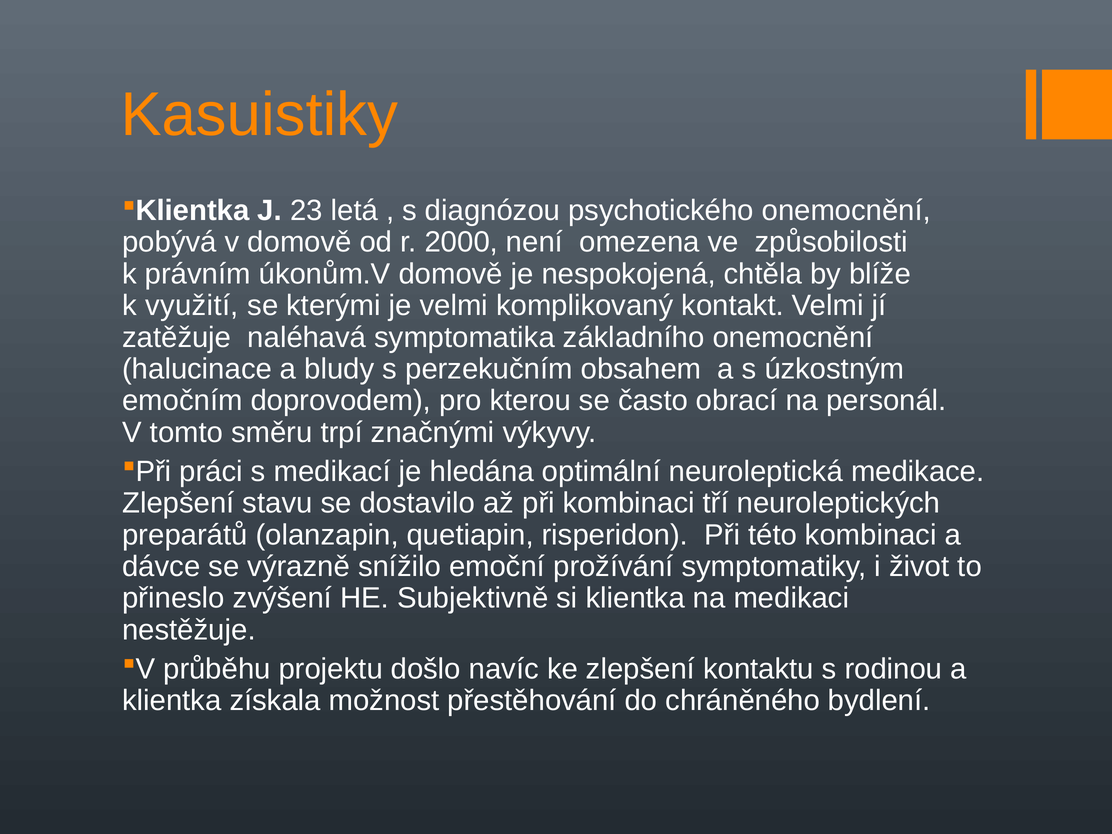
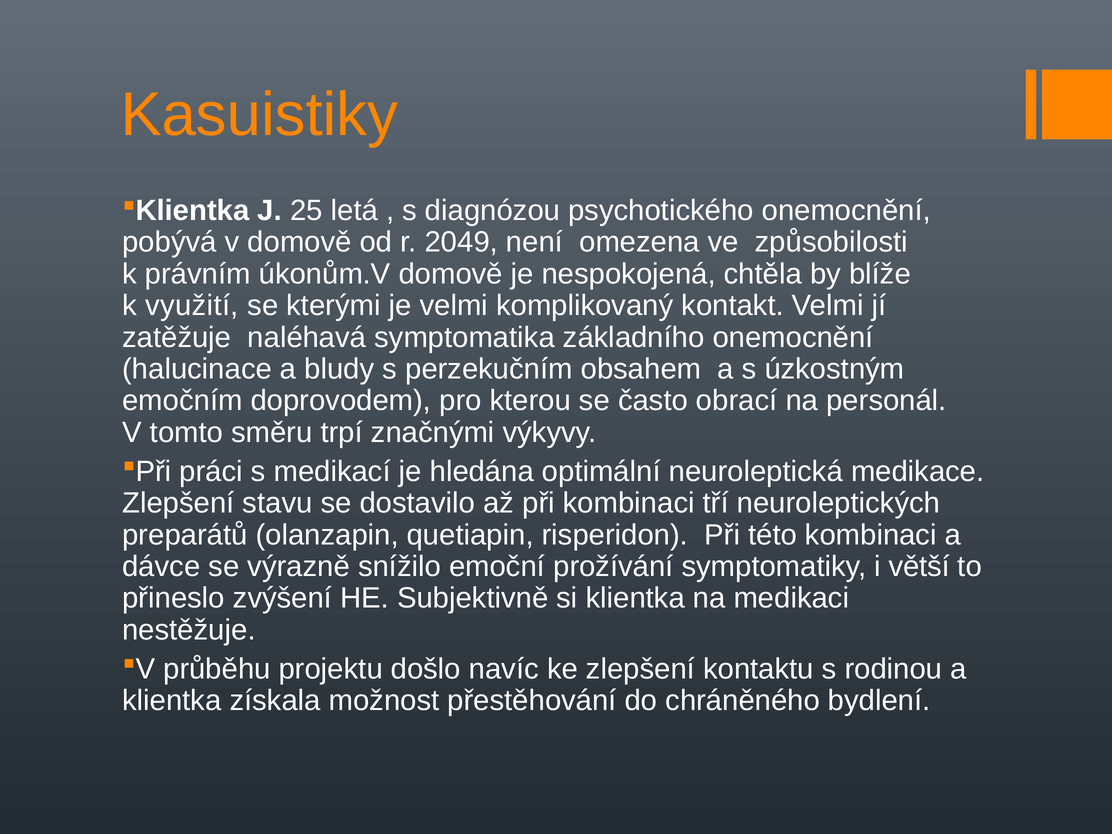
23: 23 -> 25 (306, 211)
2000: 2000 -> 2049 (461, 242)
život: život -> větší (919, 567)
